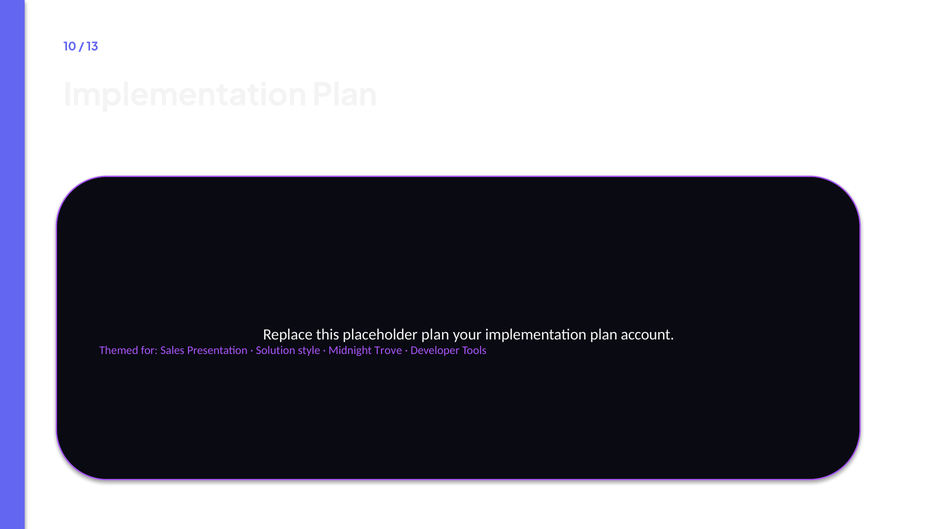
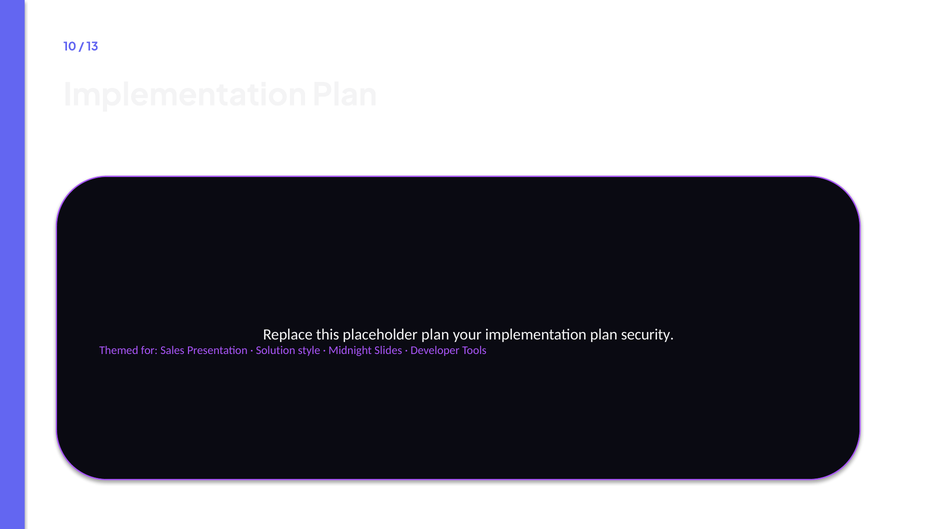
account: account -> security (648, 334)
Trove: Trove -> Slides (388, 350)
